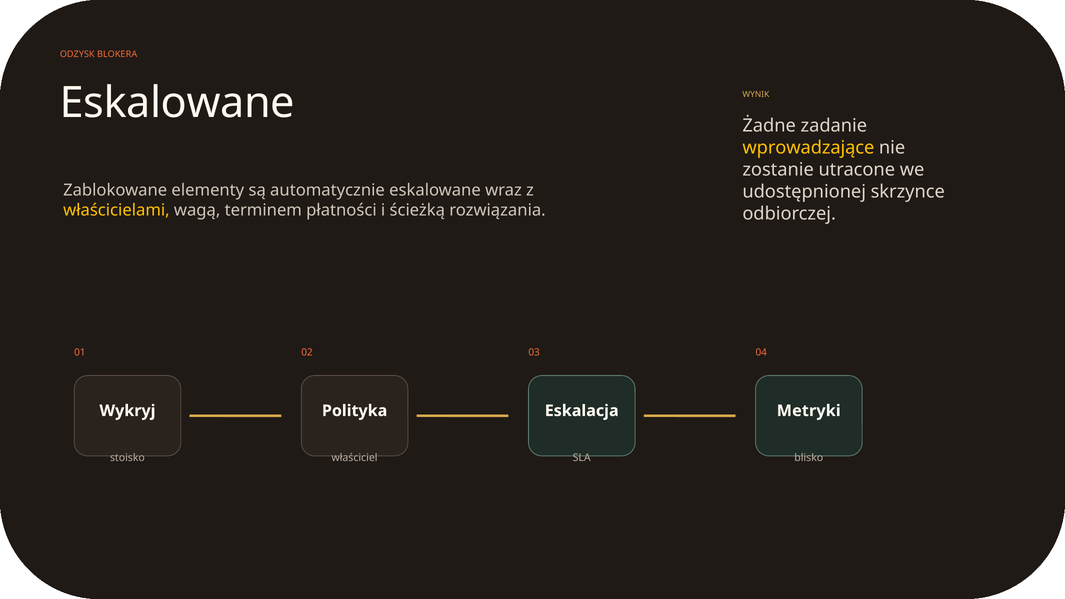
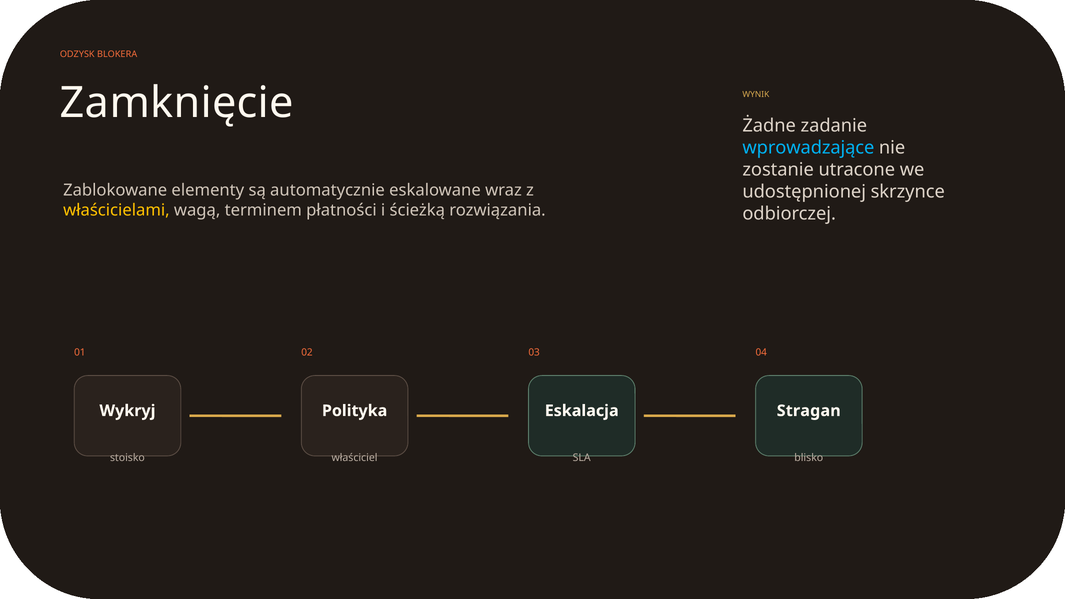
Eskalowane: Eskalowane -> Zamknięcie (177, 103)
wprowadzające colour: yellow -> light blue (808, 148)
Metryki: Metryki -> Stragan (809, 411)
